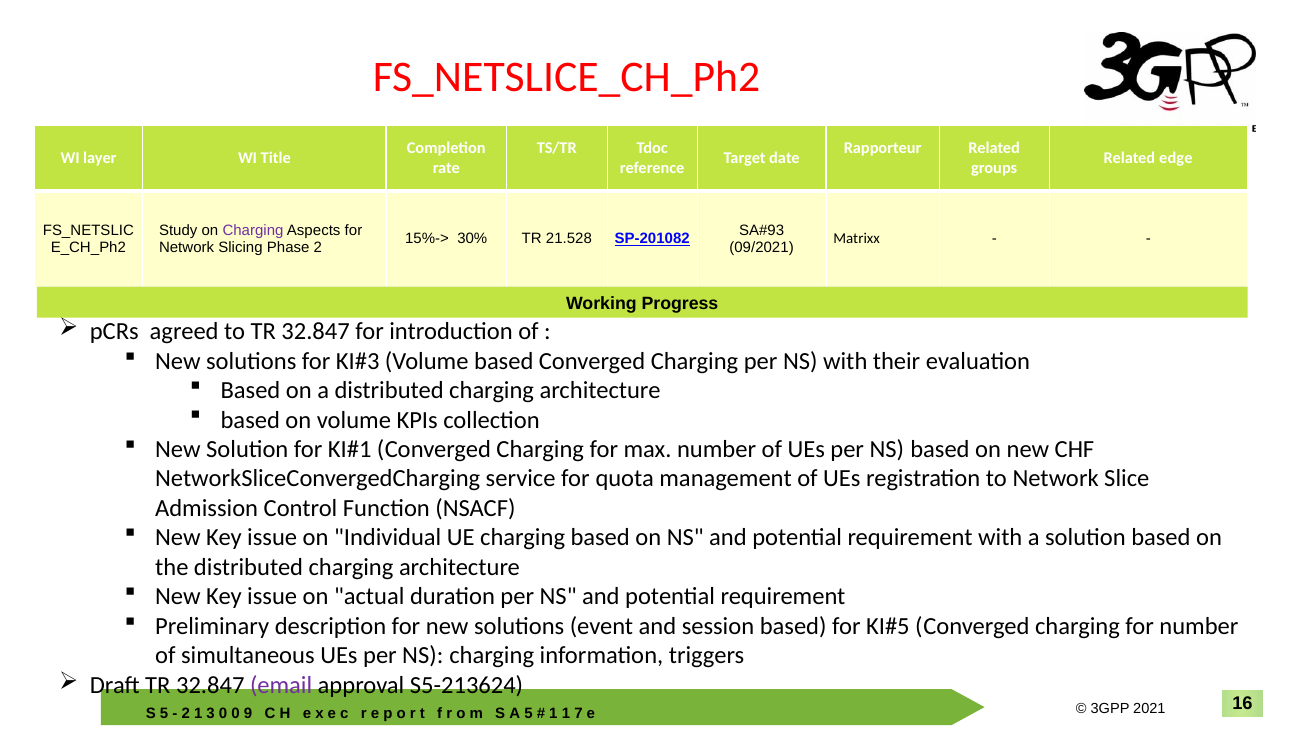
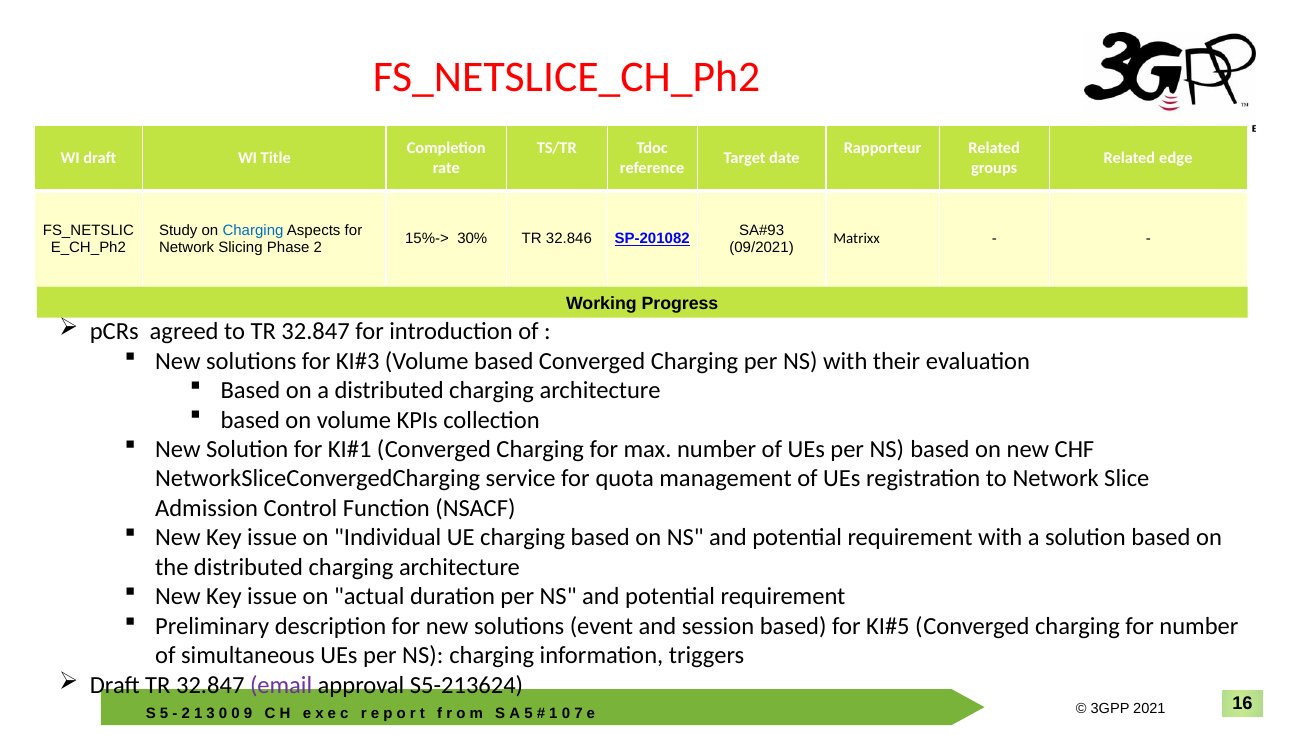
WI layer: layer -> draft (100, 158)
Charging colour: purple -> blue (253, 231)
21.528: 21.528 -> 32.846 (569, 239)
1 1: 1 -> 0 (566, 713)
